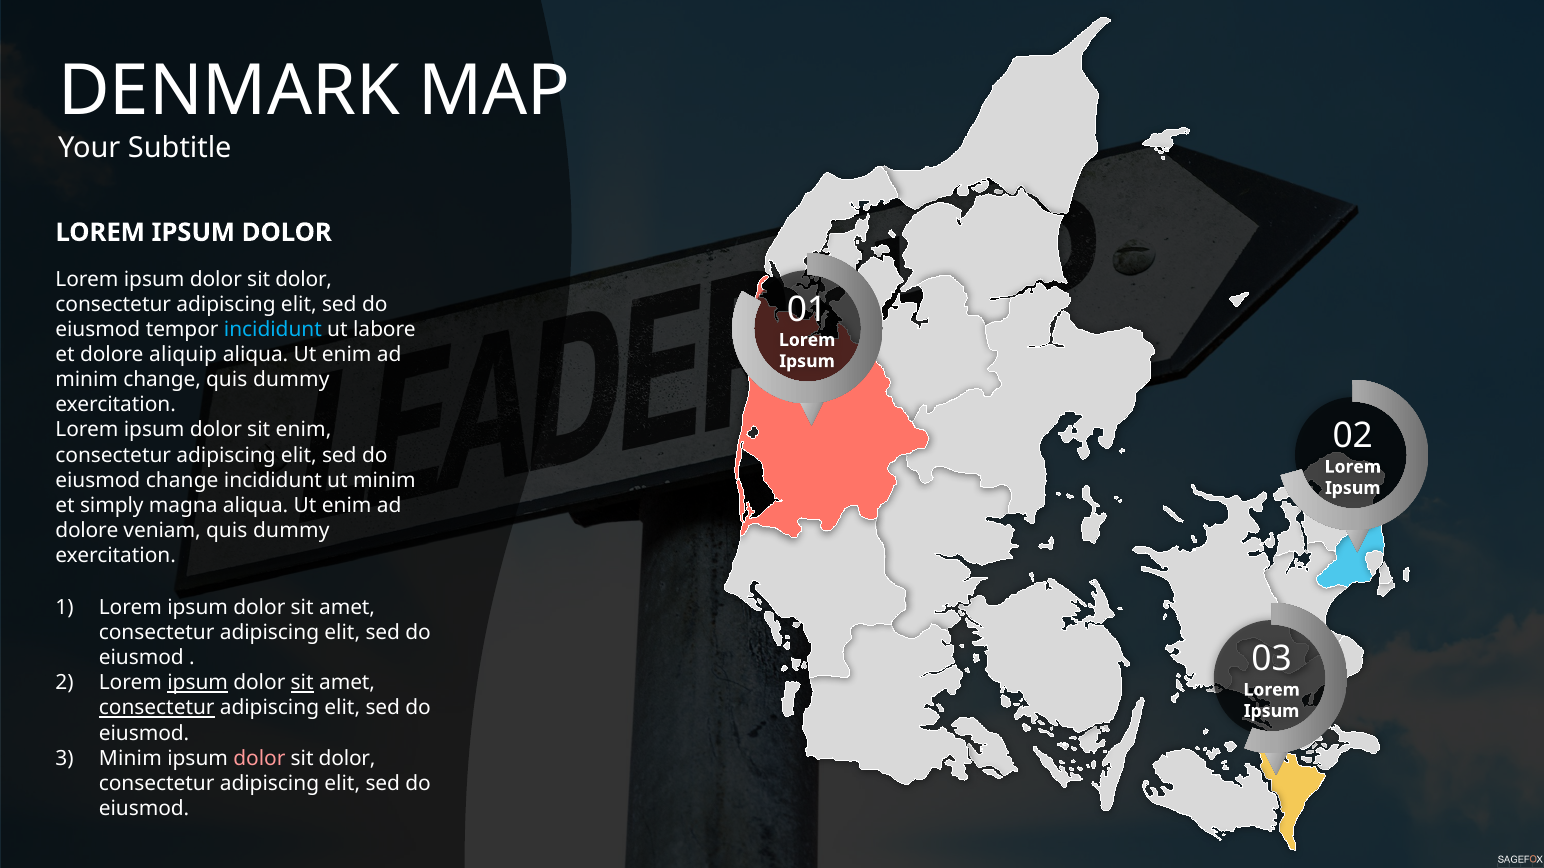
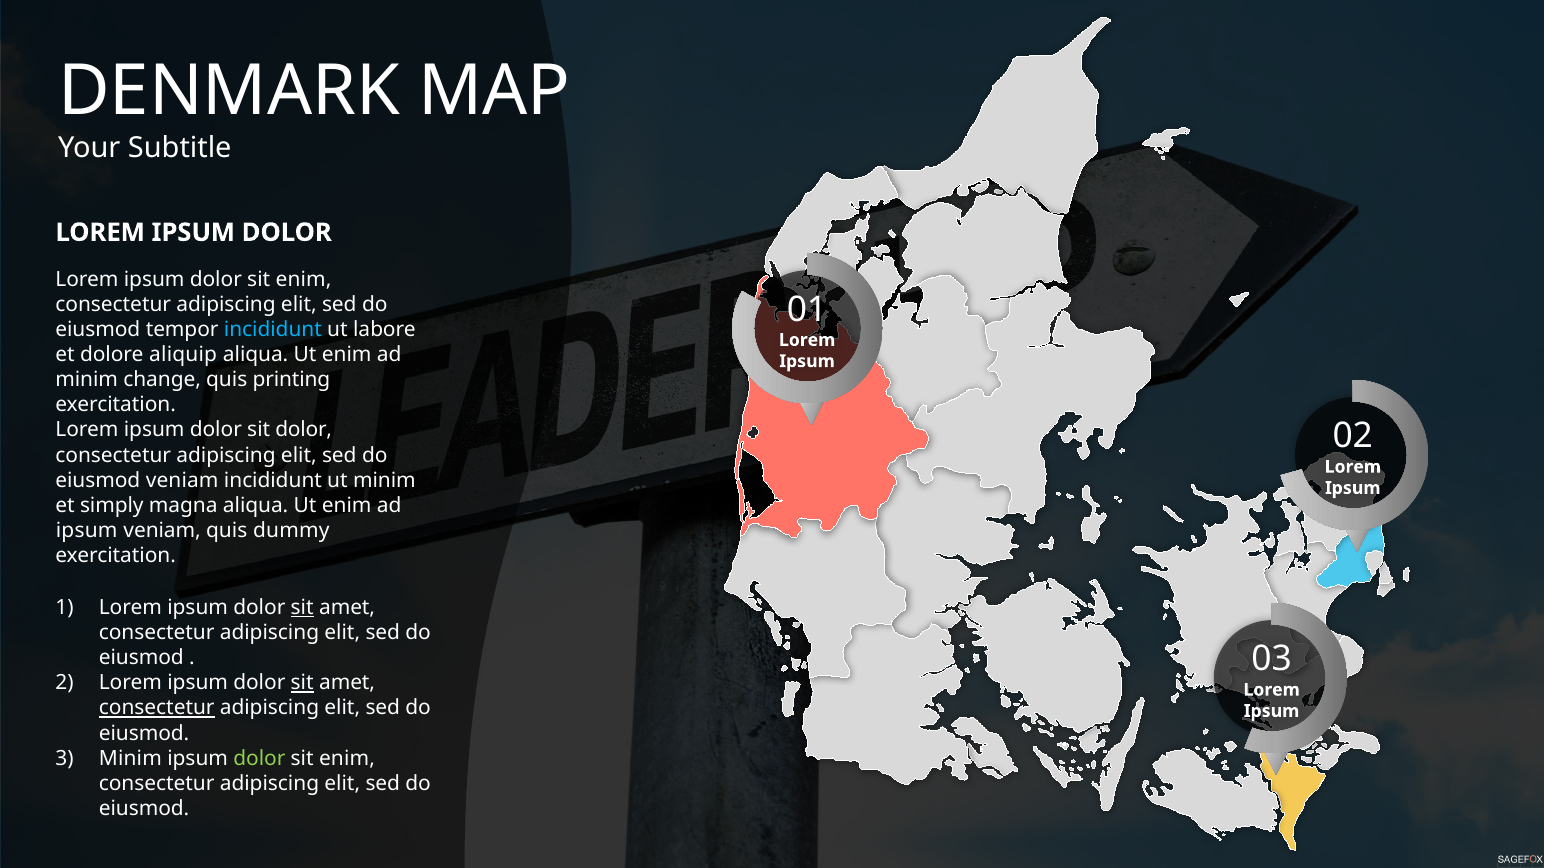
dolor: dolor -> enim (304, 280)
dummy: dummy -> printing (291, 380)
sit enim: enim -> dolor (304, 430)
eiusmod change: change -> veniam (182, 480)
dolore: dolore -> ipsum (87, 531)
sit underline: none -> present (302, 608)
ipsum underline: present -> none (198, 683)
dolor colour: pink -> light green (259, 759)
dolor: dolor -> enim (347, 759)
